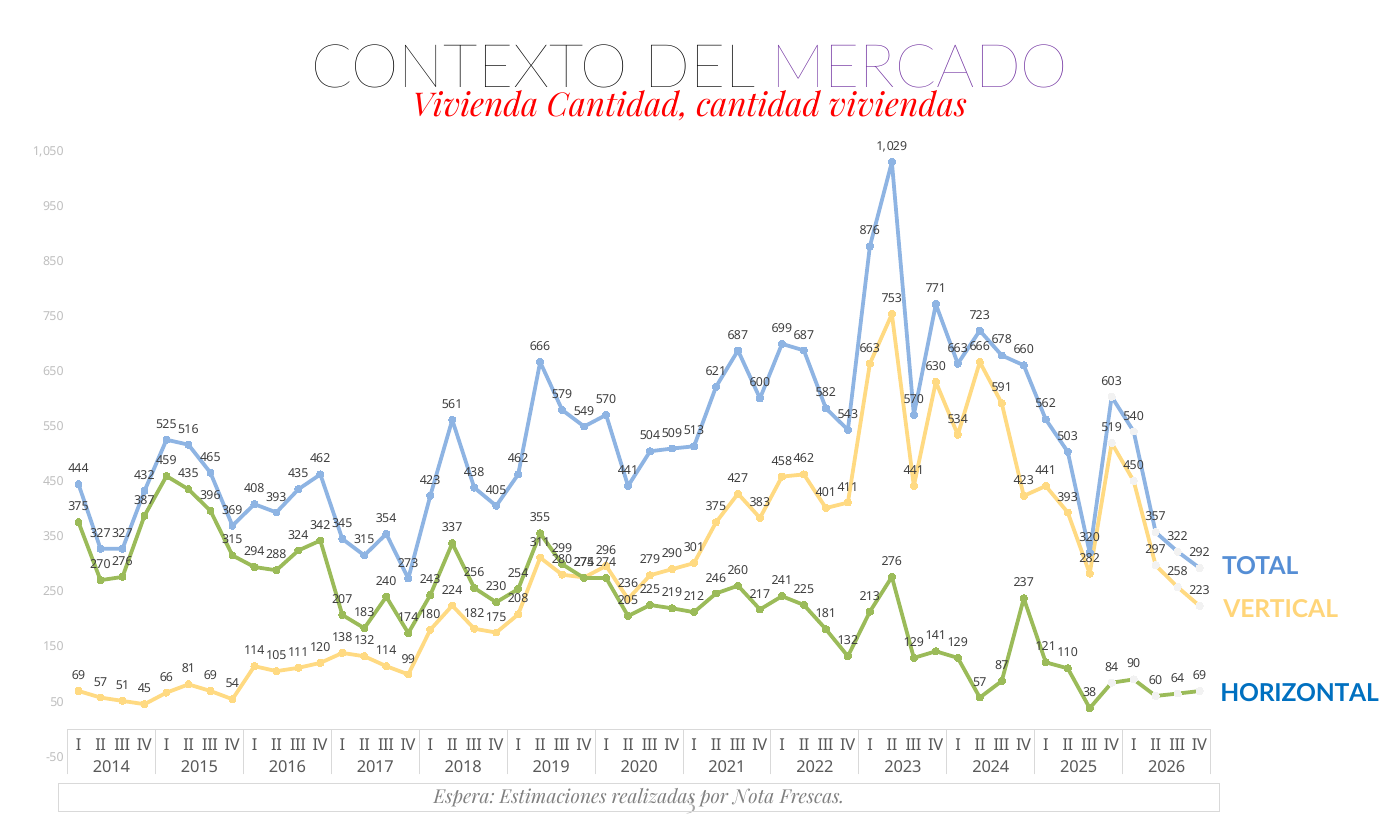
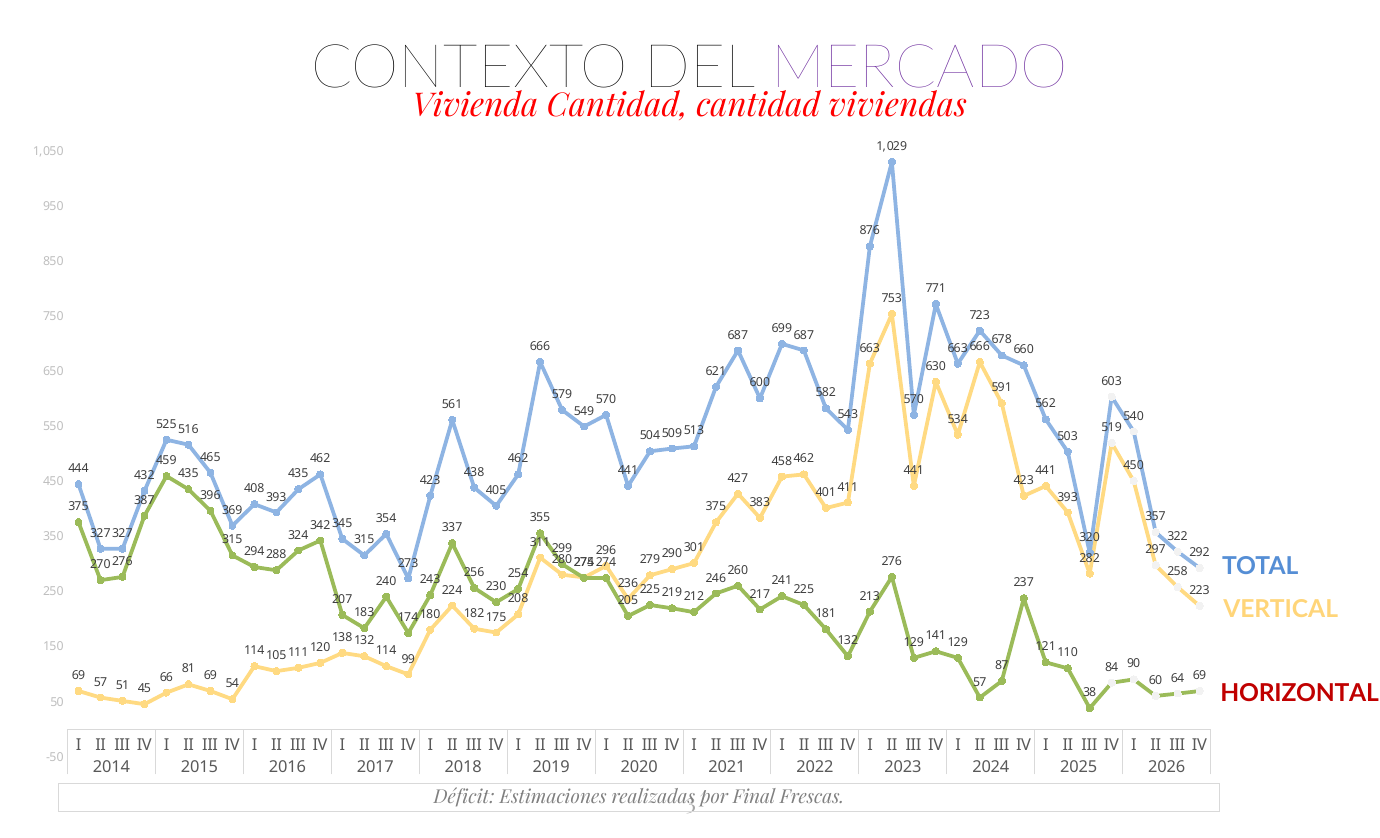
HORIZONTAL colour: blue -> red (1300, 693)
Espera: Espera -> Déficit (464, 797)
Nota: Nota -> Final (754, 797)
